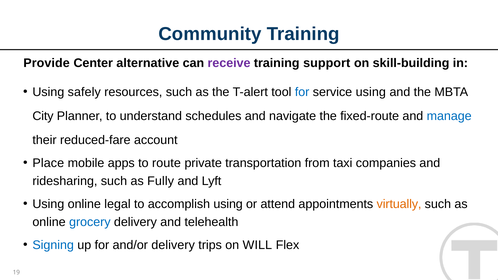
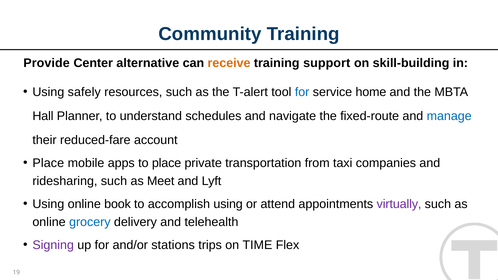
receive colour: purple -> orange (229, 63)
service using: using -> home (371, 92)
City: City -> Hall (43, 116)
to route: route -> place (167, 163)
Fully: Fully -> Meet (161, 181)
legal: legal -> book (118, 204)
virtually colour: orange -> purple (399, 204)
Signing colour: blue -> purple (53, 245)
and/or delivery: delivery -> stations (173, 245)
WILL: WILL -> TIME (257, 245)
